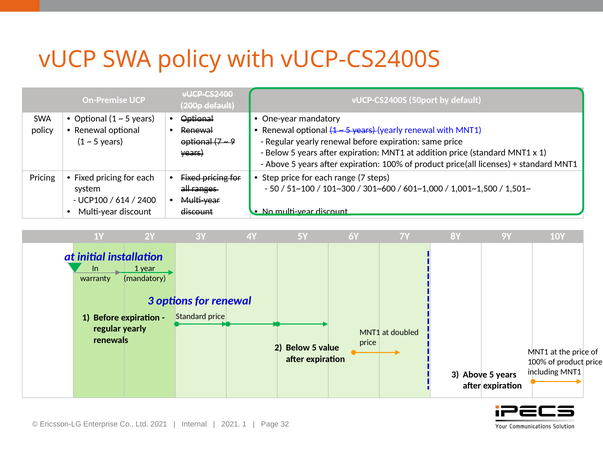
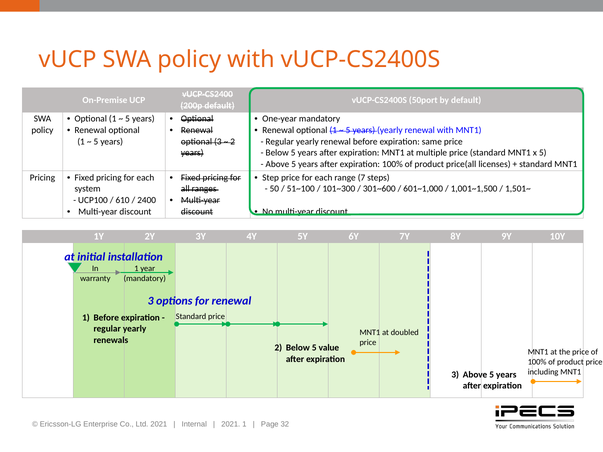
optional 7: 7 -> 3 (218, 142)
9: 9 -> 2 (233, 142)
addition: addition -> multiple (432, 153)
x 1: 1 -> 5 (543, 153)
614: 614 -> 610 (123, 200)
